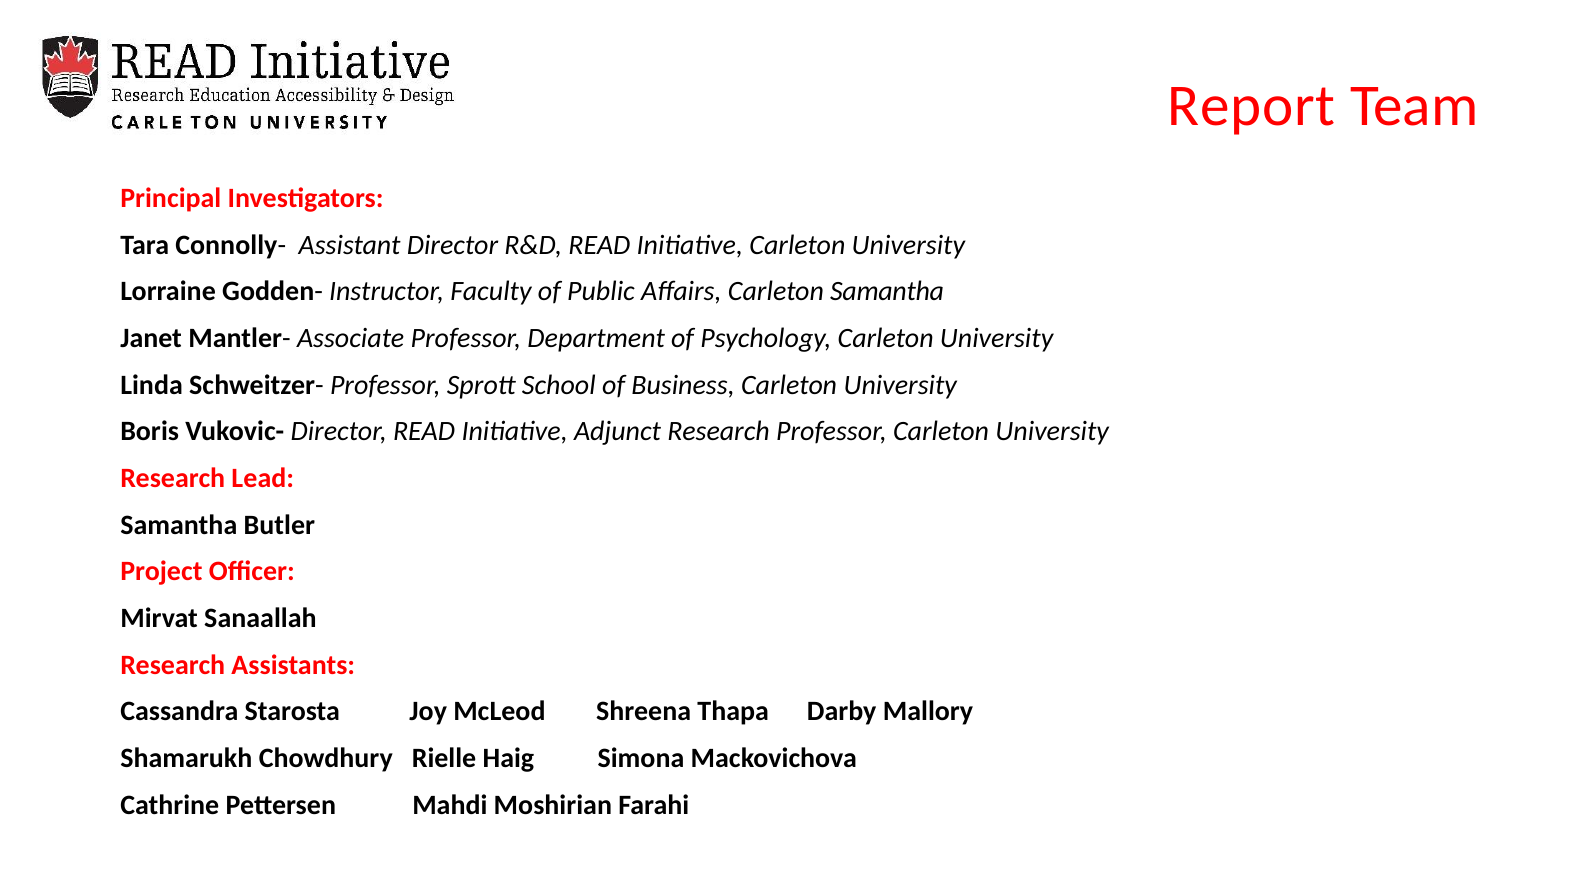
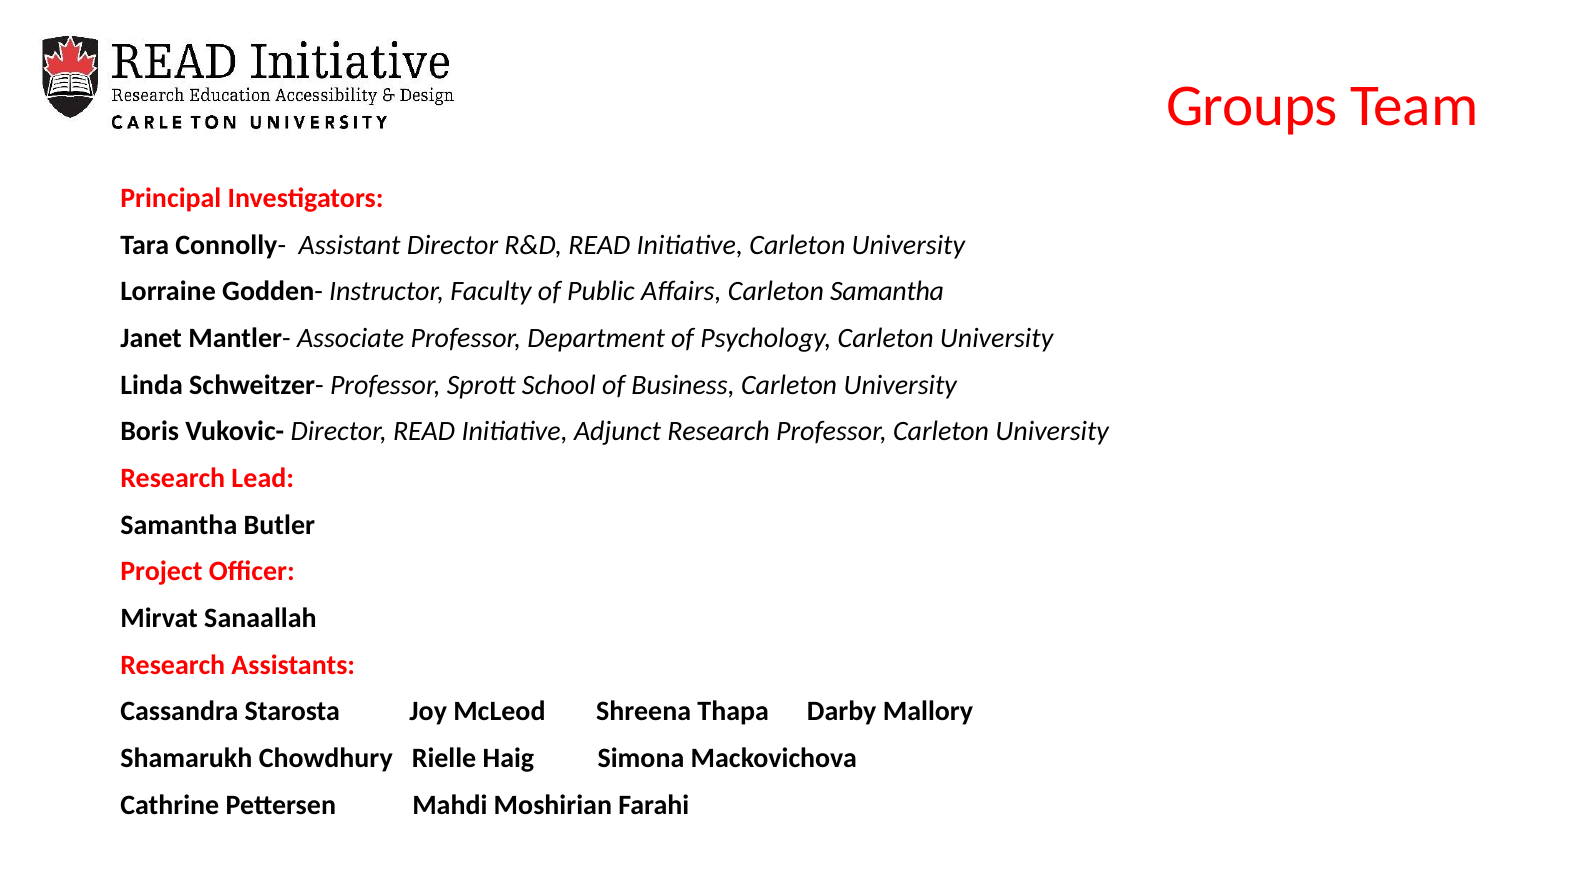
Report: Report -> Groups (1252, 106)
